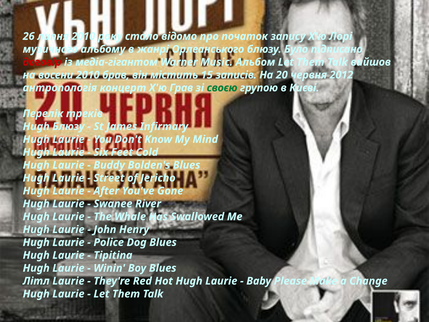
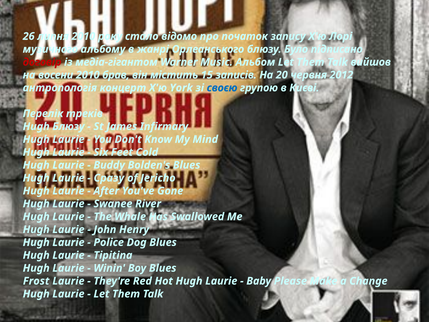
Грав: Грав -> York (181, 88)
своєю colour: green -> blue (222, 88)
Street: Street -> Сразу (109, 178)
Літл: Літл -> Frost (36, 281)
